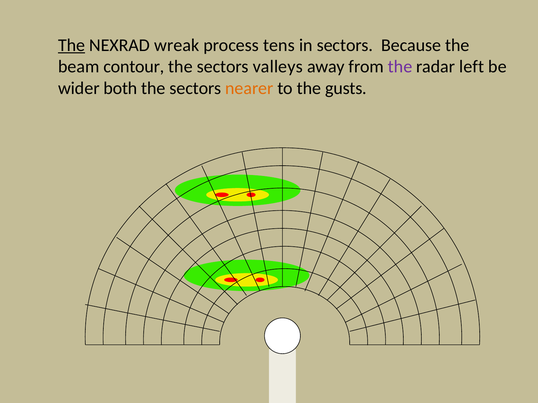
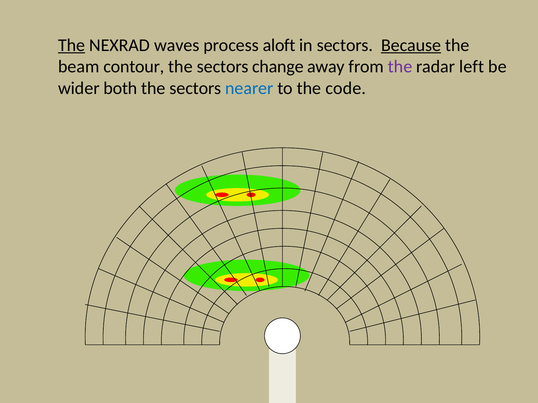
wreak: wreak -> waves (177, 45)
tens: tens -> aloft (279, 45)
Because underline: none -> present (411, 45)
valleys: valleys -> change (278, 67)
nearer colour: orange -> blue (249, 88)
gusts: gusts -> code (346, 88)
